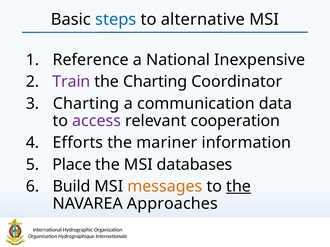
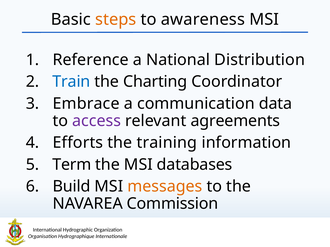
steps colour: blue -> orange (116, 19)
alternative: alternative -> awareness (203, 19)
Inexpensive: Inexpensive -> Distribution (260, 60)
Train colour: purple -> blue (71, 82)
Charting: Charting -> Embrace (86, 104)
cooperation: cooperation -> agreements (235, 121)
mariner: mariner -> training (167, 143)
Place: Place -> Term (72, 165)
the underline: present -> none (239, 187)
Approaches: Approaches -> Commission (173, 204)
